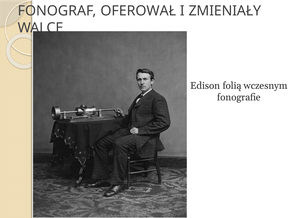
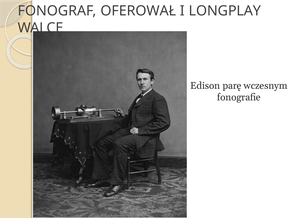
ZMIENIAŁY: ZMIENIAŁY -> LONGPLAY (225, 11)
folią: folią -> parę (232, 86)
